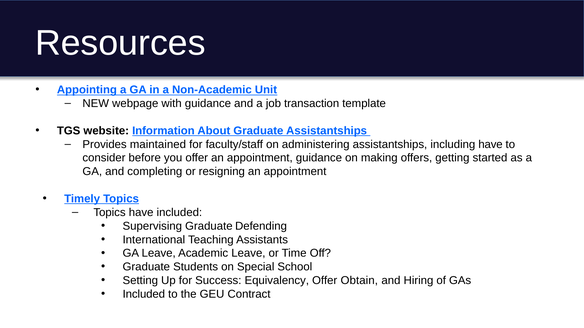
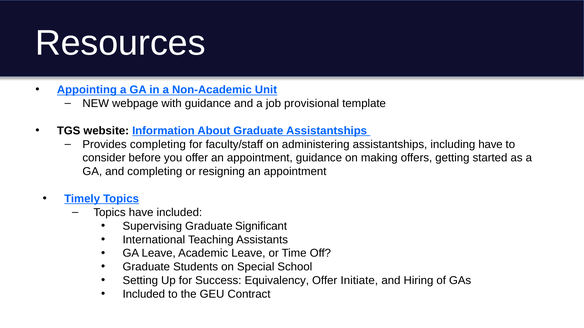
transaction: transaction -> provisional (312, 104)
Provides maintained: maintained -> completing (158, 145)
Defending: Defending -> Significant (261, 226)
Obtain: Obtain -> Initiate (359, 281)
